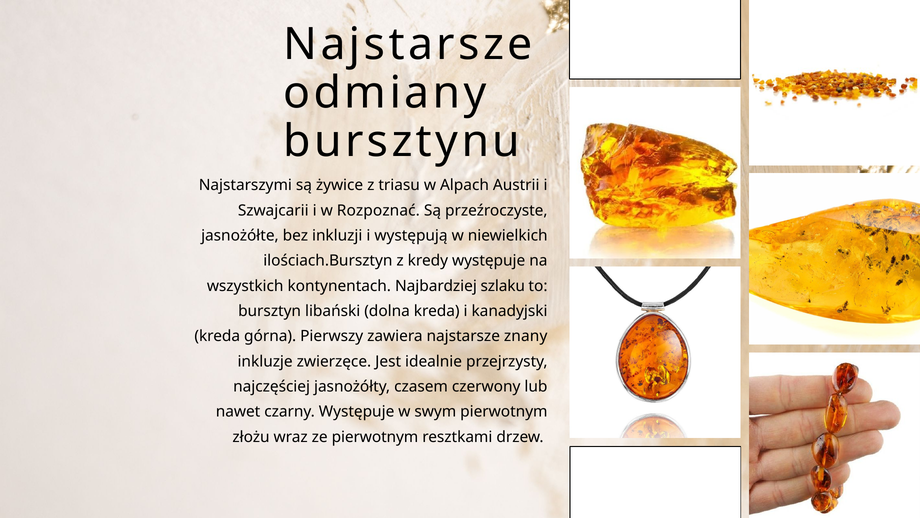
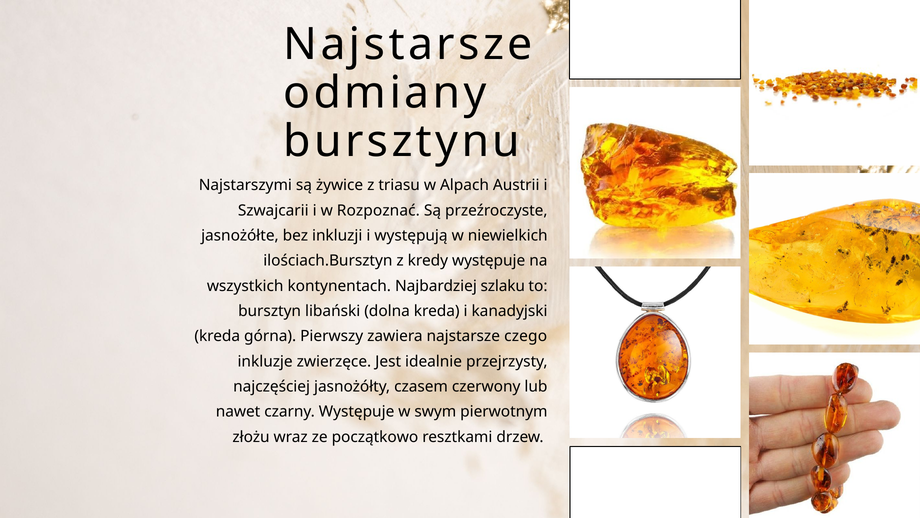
znany: znany -> czego (526, 336)
ze pierwotnym: pierwotnym -> początkowo (375, 437)
